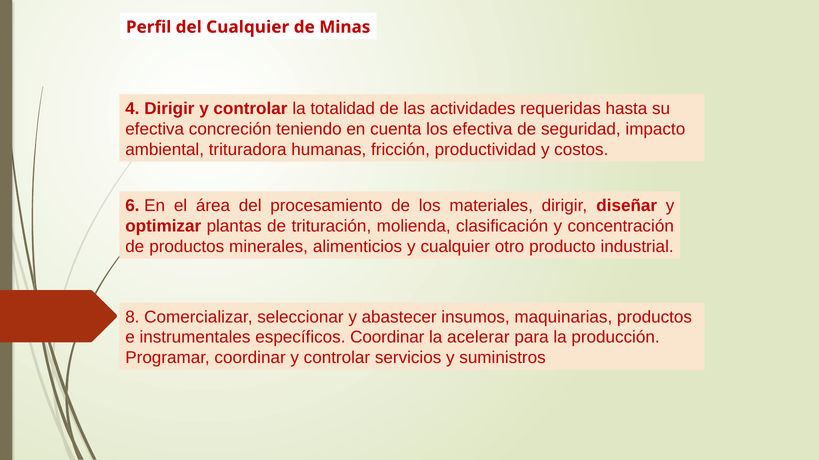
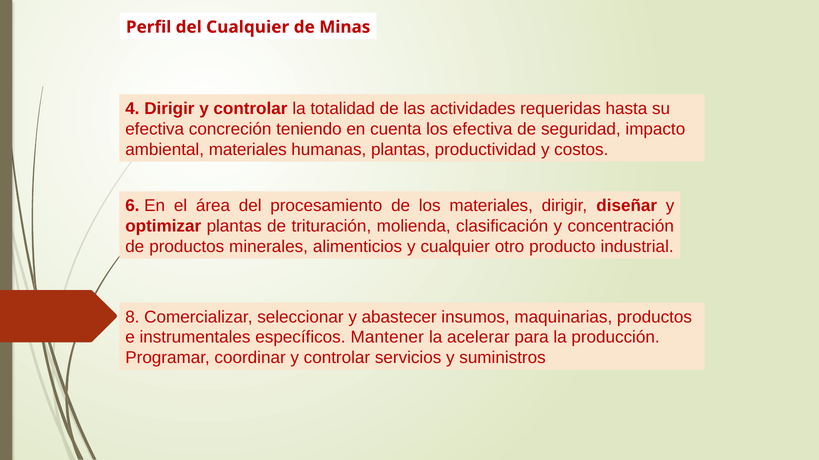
ambiental trituradora: trituradora -> materiales (248, 150)
humanas fricción: fricción -> plantas (401, 150)
específicos Coordinar: Coordinar -> Mantener (387, 338)
